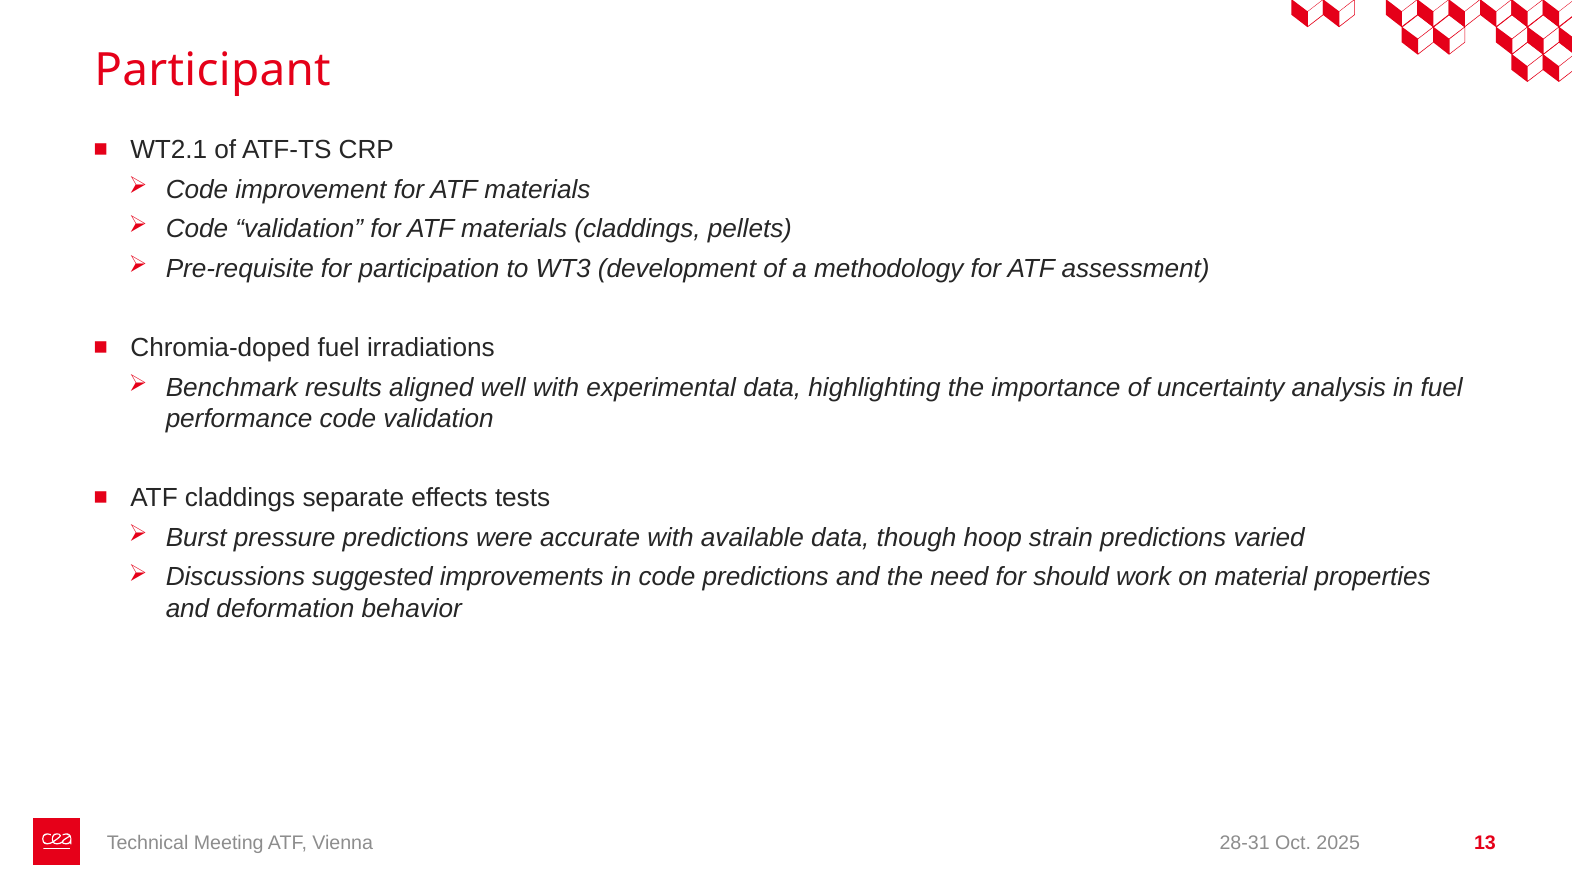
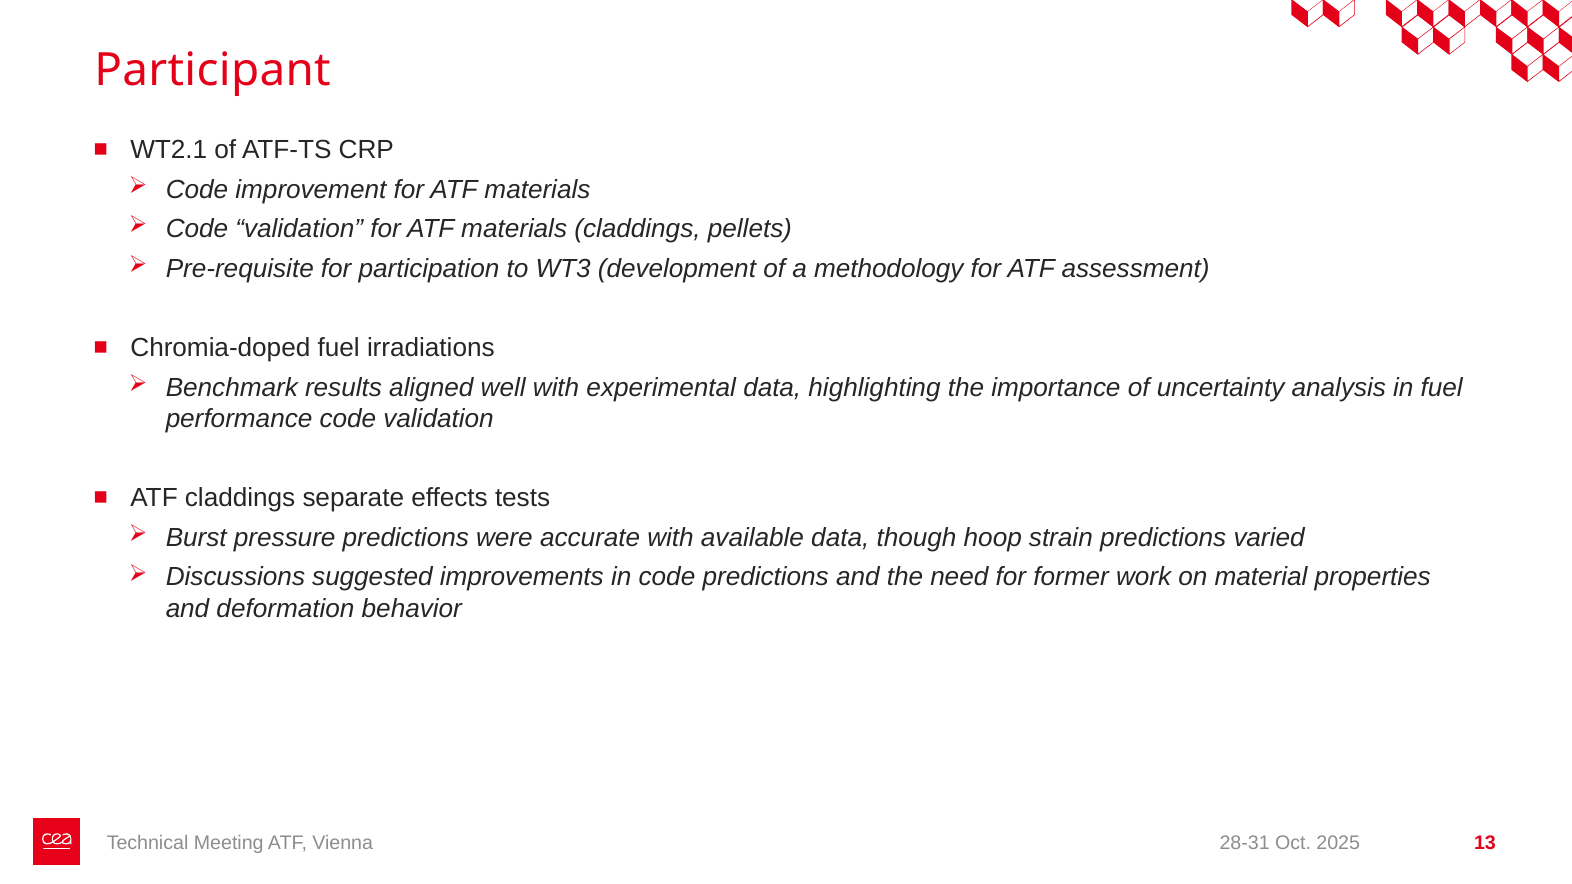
should: should -> former (1071, 577)
